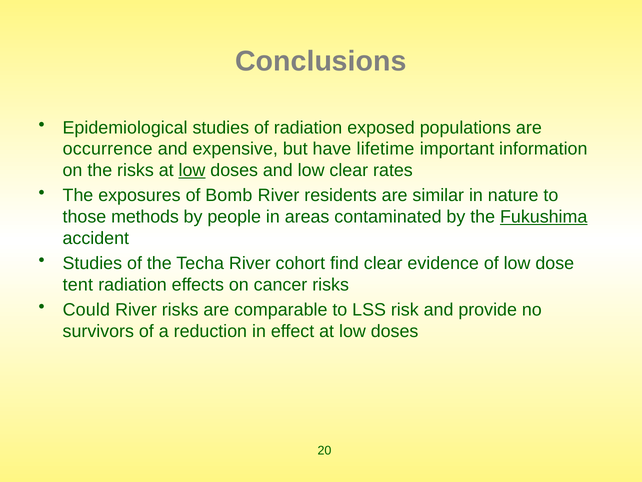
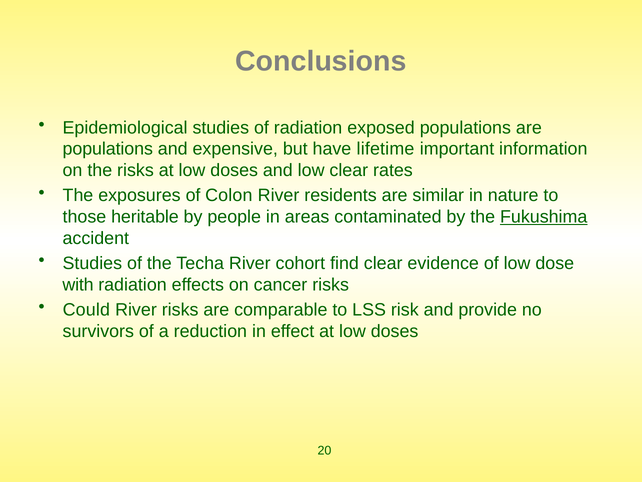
occurrence: occurrence -> populations (108, 149)
low underline: present -> none (192, 170)
Bomb: Bomb -> Colon (229, 195)
methods: methods -> heritable (145, 217)
tent: tent -> with (78, 285)
